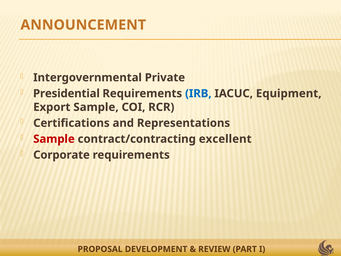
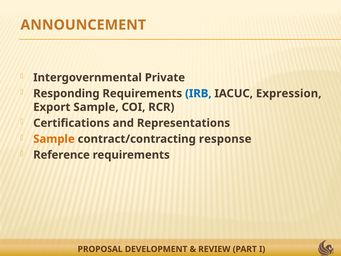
Presidential: Presidential -> Responding (66, 93)
Equipment: Equipment -> Expression (289, 93)
Sample colour: red -> orange (54, 139)
excellent: excellent -> response (225, 139)
Corporate: Corporate -> Reference (61, 155)
